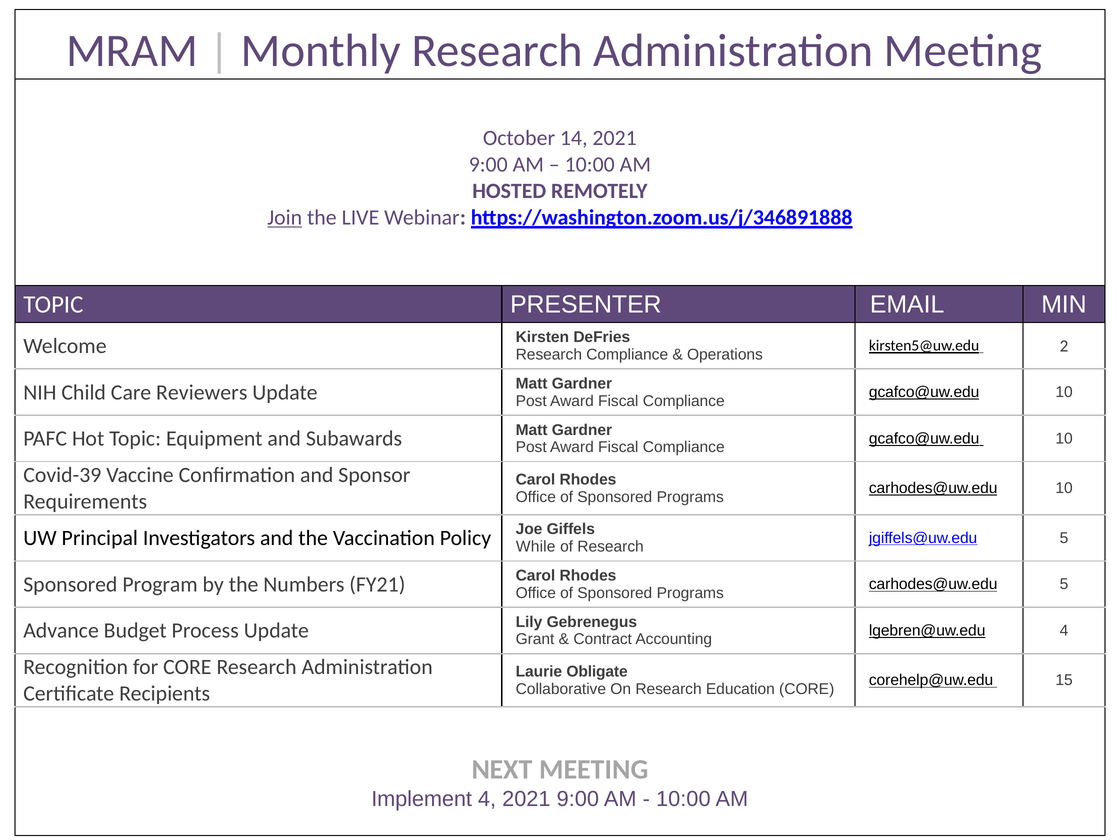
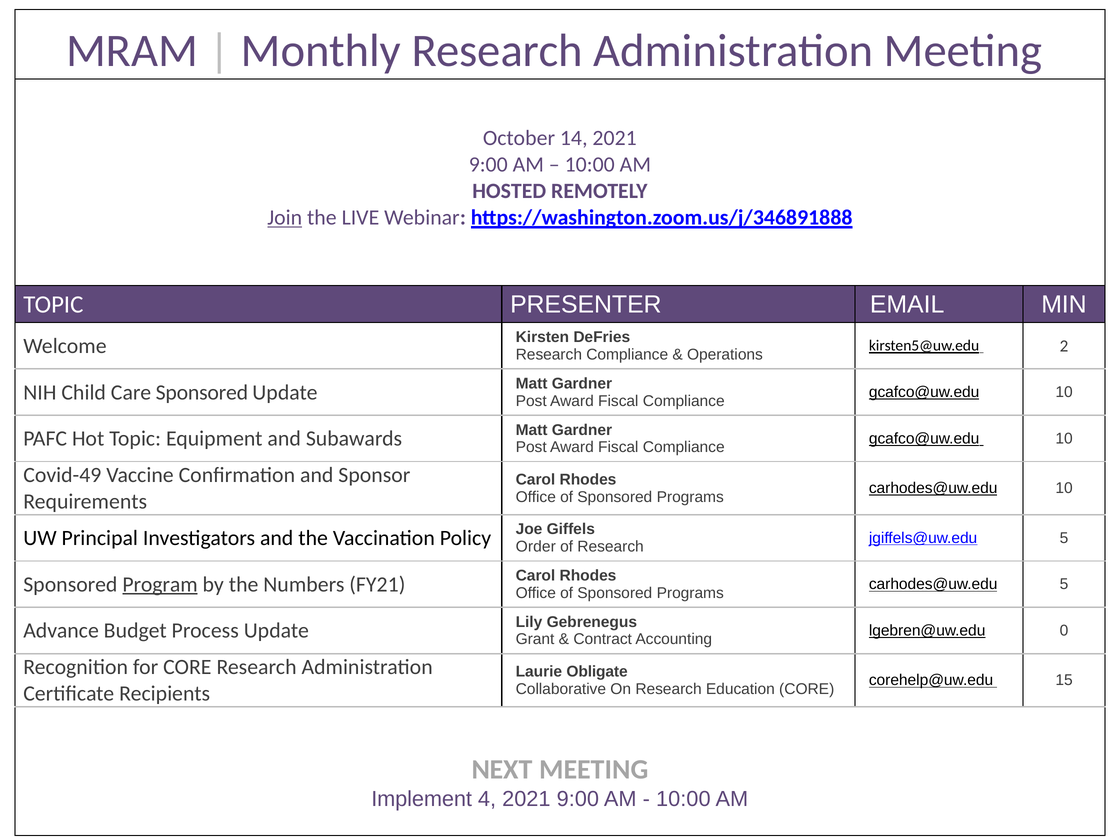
Care Reviewers: Reviewers -> Sponsored (202, 392)
Covid-39: Covid-39 -> Covid-49 (62, 475)
While: While -> Order (536, 547)
Program underline: none -> present (160, 584)
lgebren@uw.edu 4: 4 -> 0 (1064, 631)
